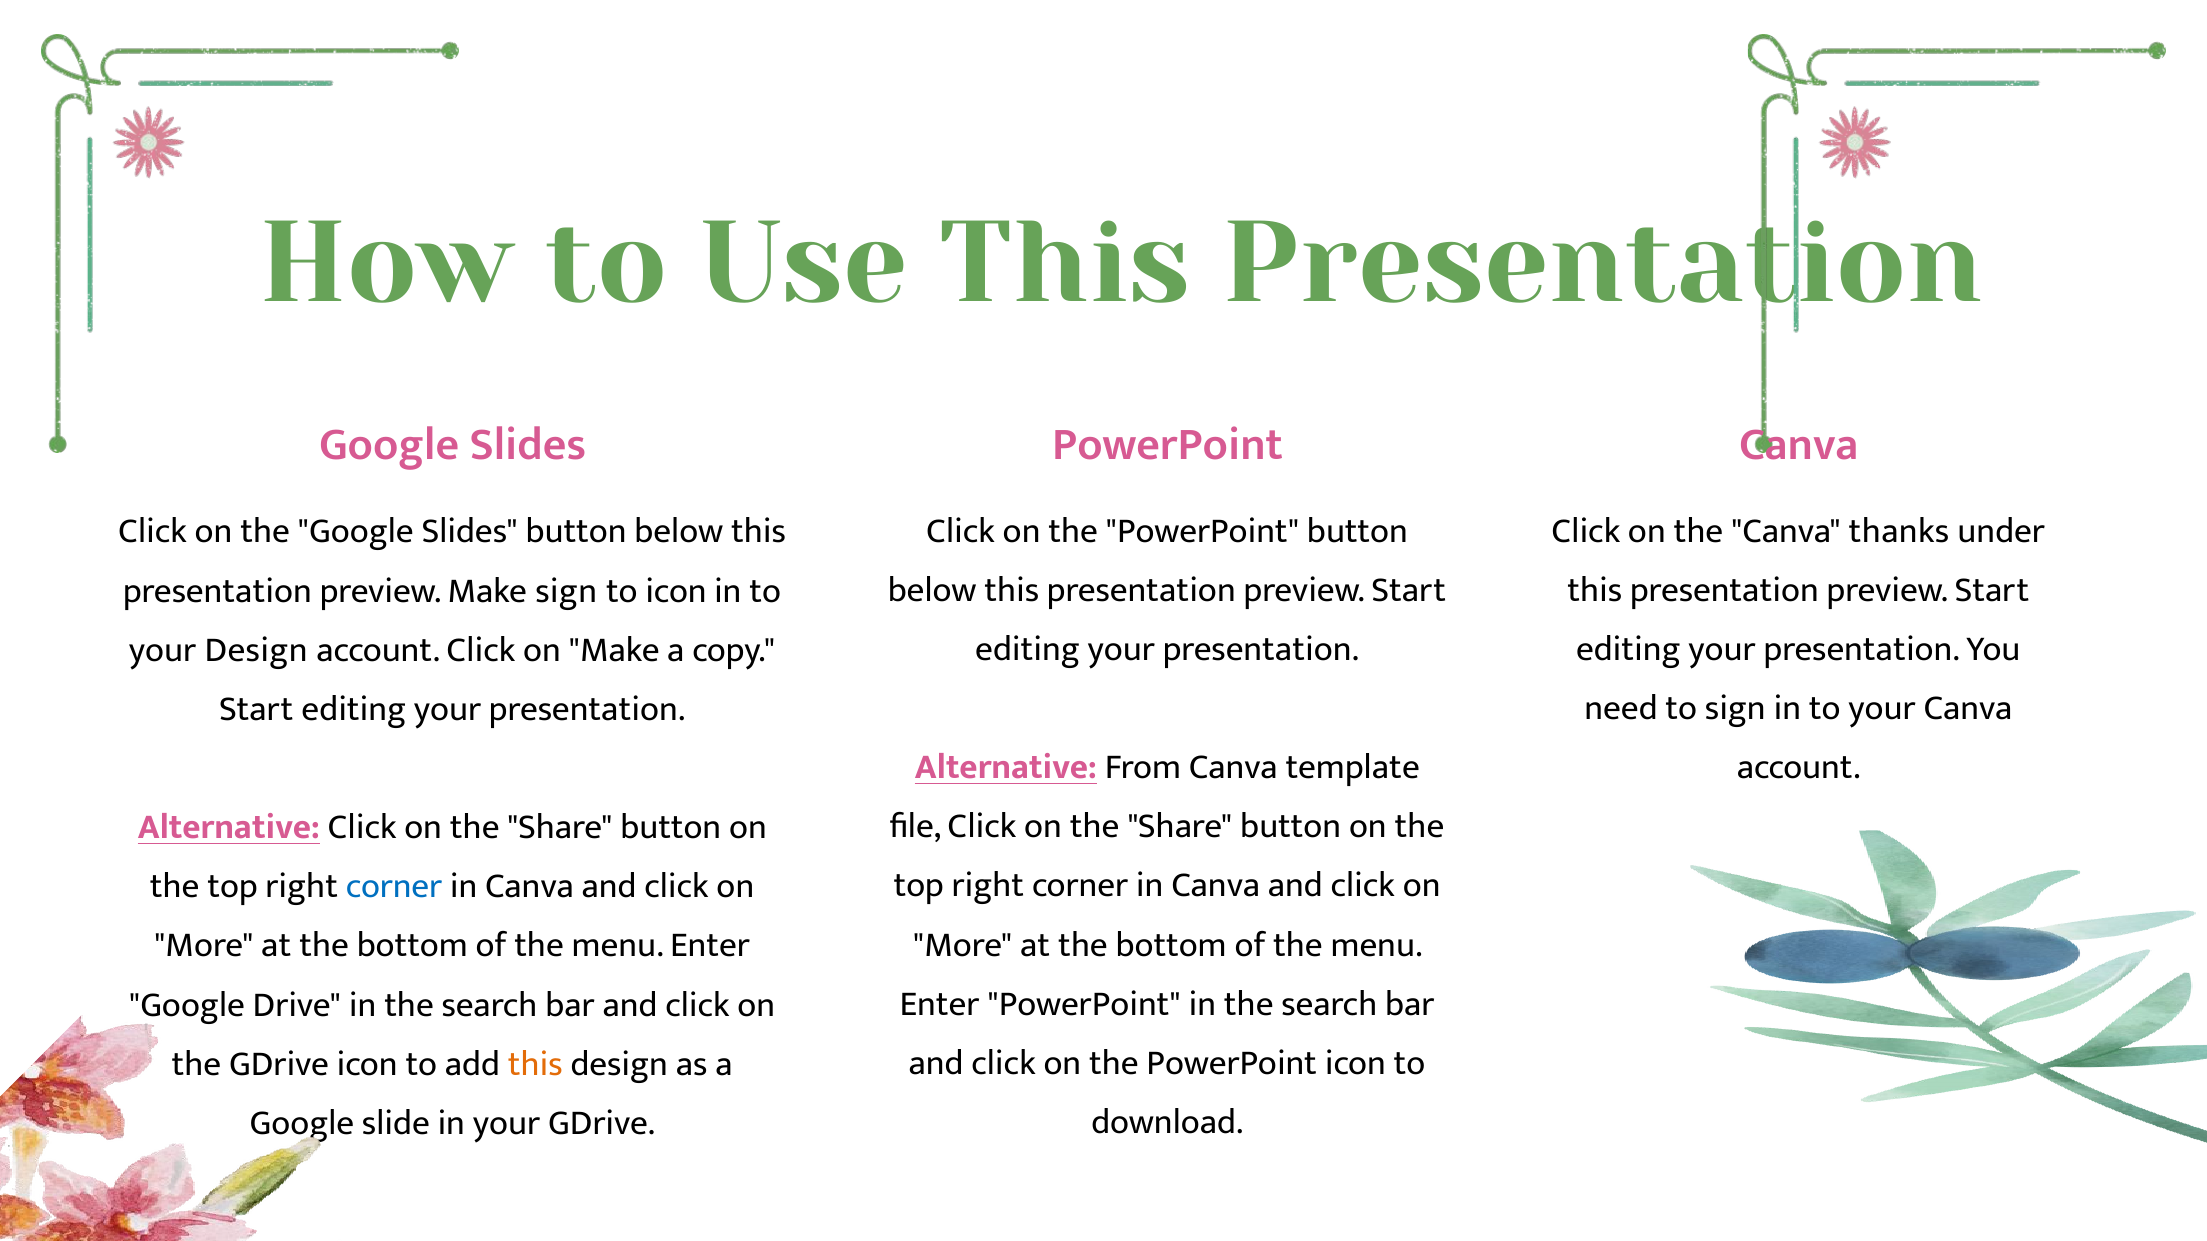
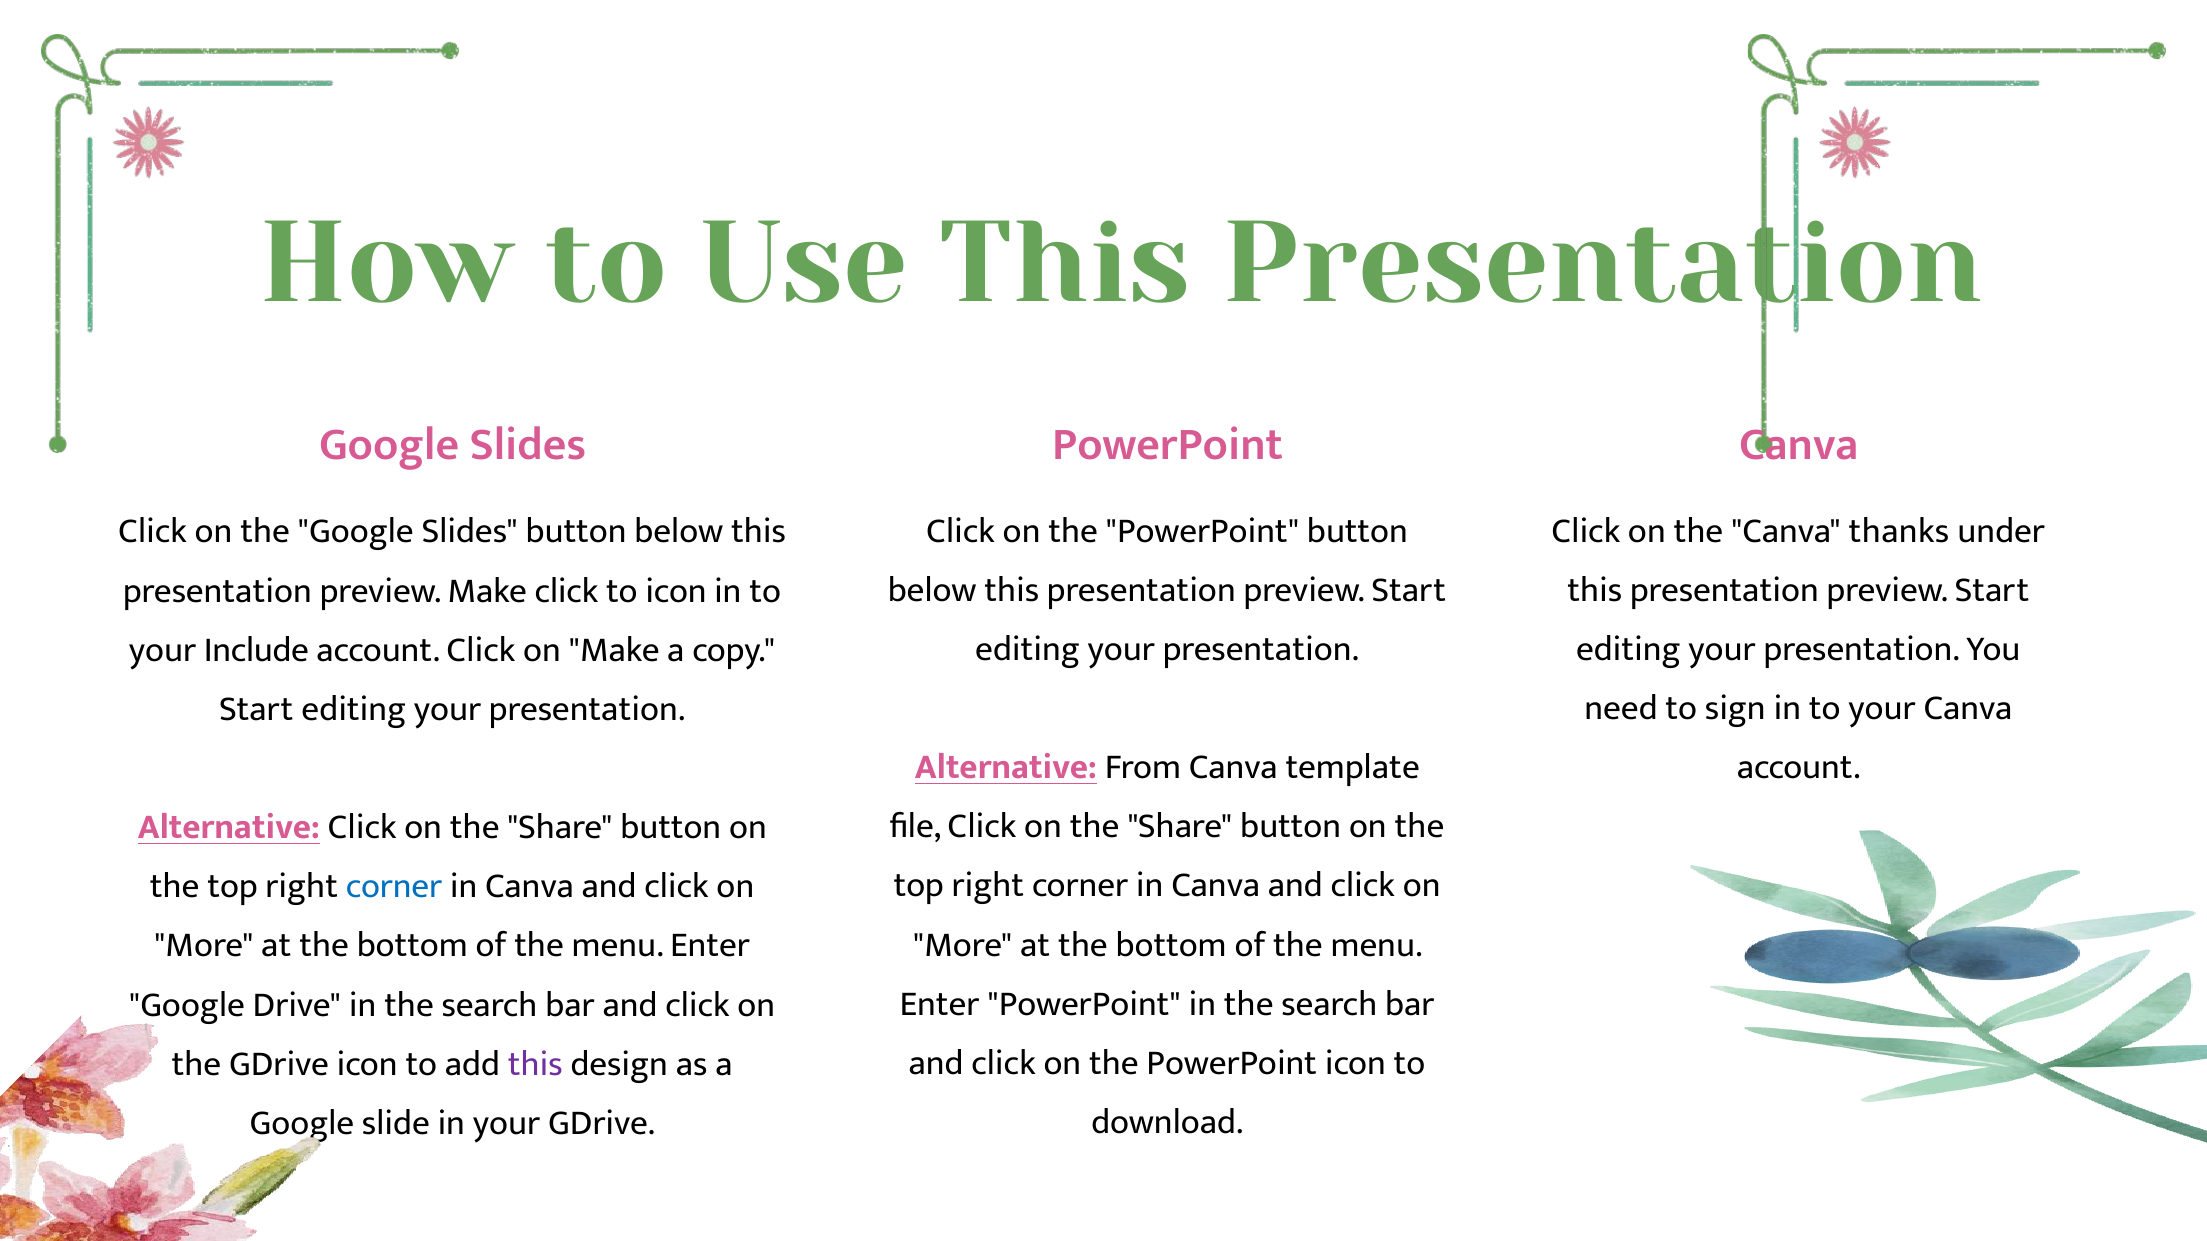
Make sign: sign -> click (567, 591)
your Design: Design -> Include (256, 650)
this colour: orange -> purple (535, 1064)
